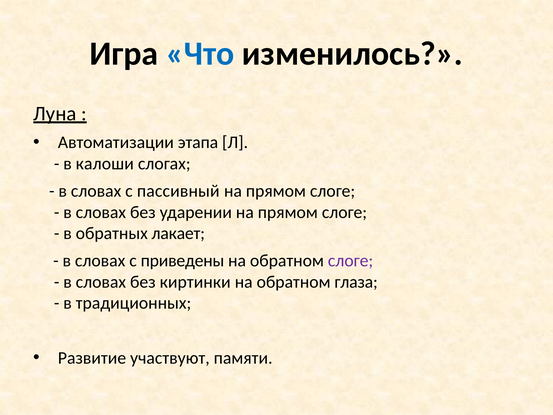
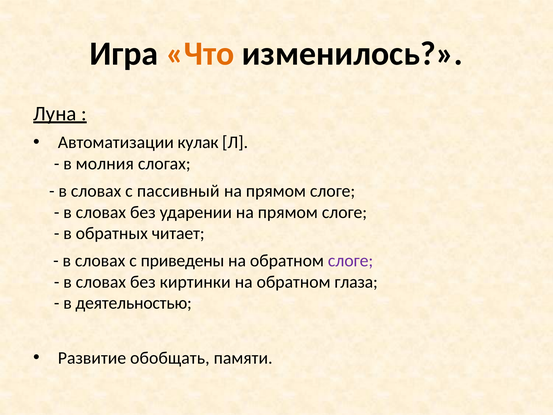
Что colour: blue -> orange (200, 54)
этапа: этапа -> кулак (198, 142)
калоши: калоши -> молния (105, 164)
лакает: лакает -> читает (178, 233)
традиционных: традиционных -> деятельностью (134, 303)
участвуют: участвуют -> обобщать (170, 358)
